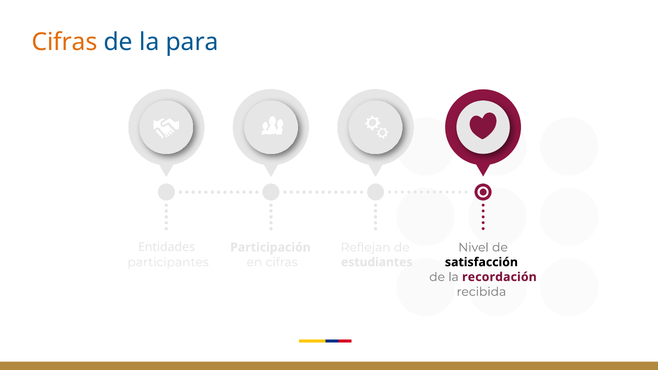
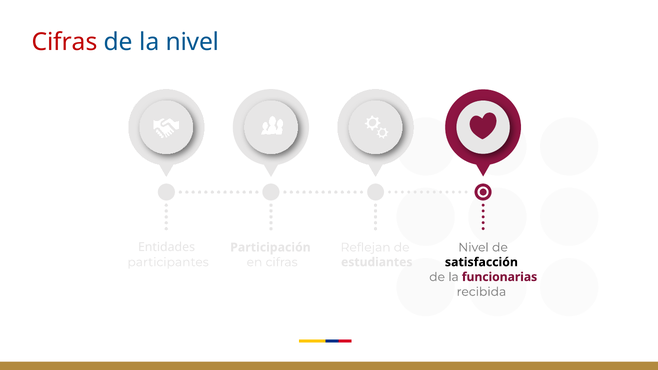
Cifras colour: orange -> red (64, 42)
la para: para -> nivel (192, 42)
recordación: recordación -> funcionarias (500, 277)
